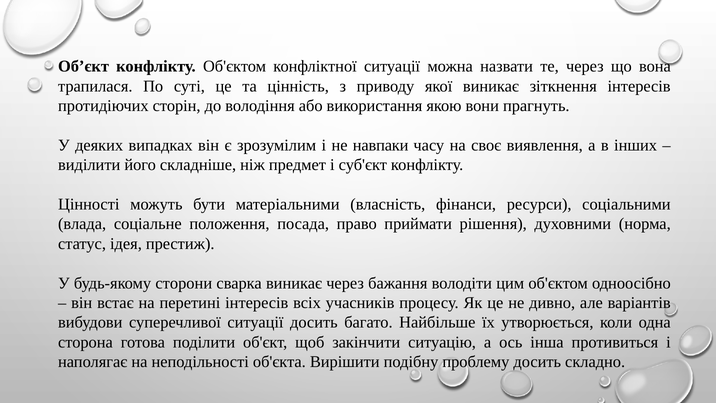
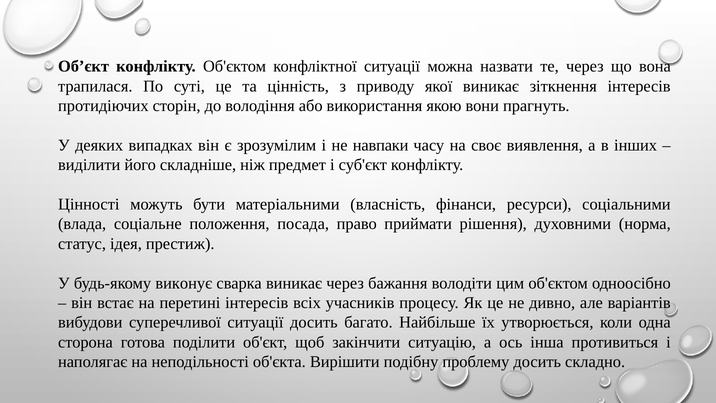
сторони: сторони -> виконує (184, 283)
